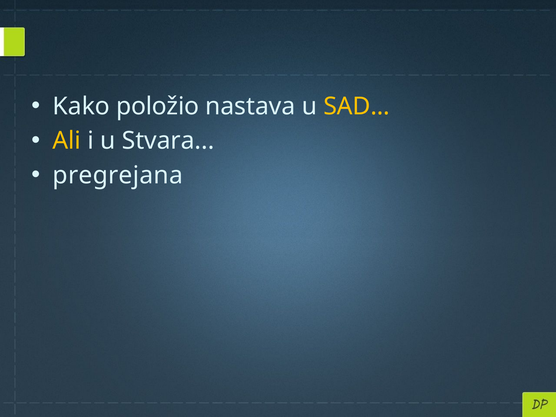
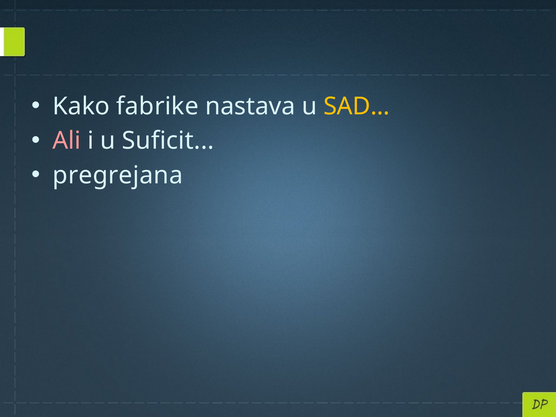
položio: položio -> fabrike (157, 106)
Ali colour: yellow -> pink (67, 141)
Stvara: Stvara -> Suficit (168, 141)
